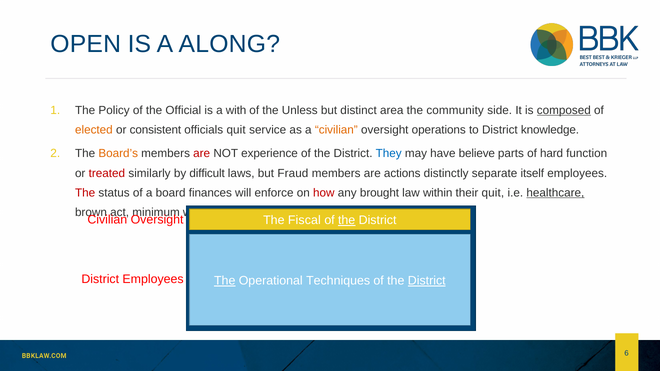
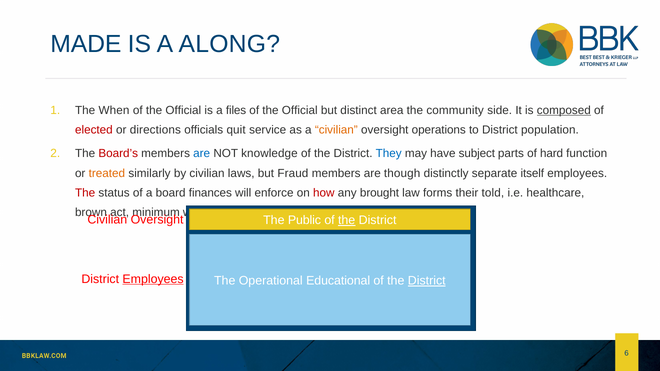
OPEN: OPEN -> MADE (86, 44)
Policy: Policy -> When (114, 110)
with: with -> files (236, 110)
Unless: Unless -> Official (300, 110)
elected colour: orange -> red (94, 130)
consistent: consistent -> directions (155, 130)
knowledge: knowledge -> population (550, 130)
Board’s colour: orange -> red (118, 154)
are colour: red -> blue (202, 154)
experience: experience -> knowledge (269, 154)
believe: believe -> subject (477, 154)
treated colour: red -> orange (107, 173)
by difficult: difficult -> civilian (207, 173)
actions: actions -> though (402, 173)
within: within -> forms (438, 193)
their quit: quit -> told (493, 193)
healthcare underline: present -> none (555, 193)
Fiscal: Fiscal -> Public (305, 220)
Employees underline: none -> present (153, 279)
The underline: present -> none (225, 281)
Techniques: Techniques -> Educational (338, 281)
